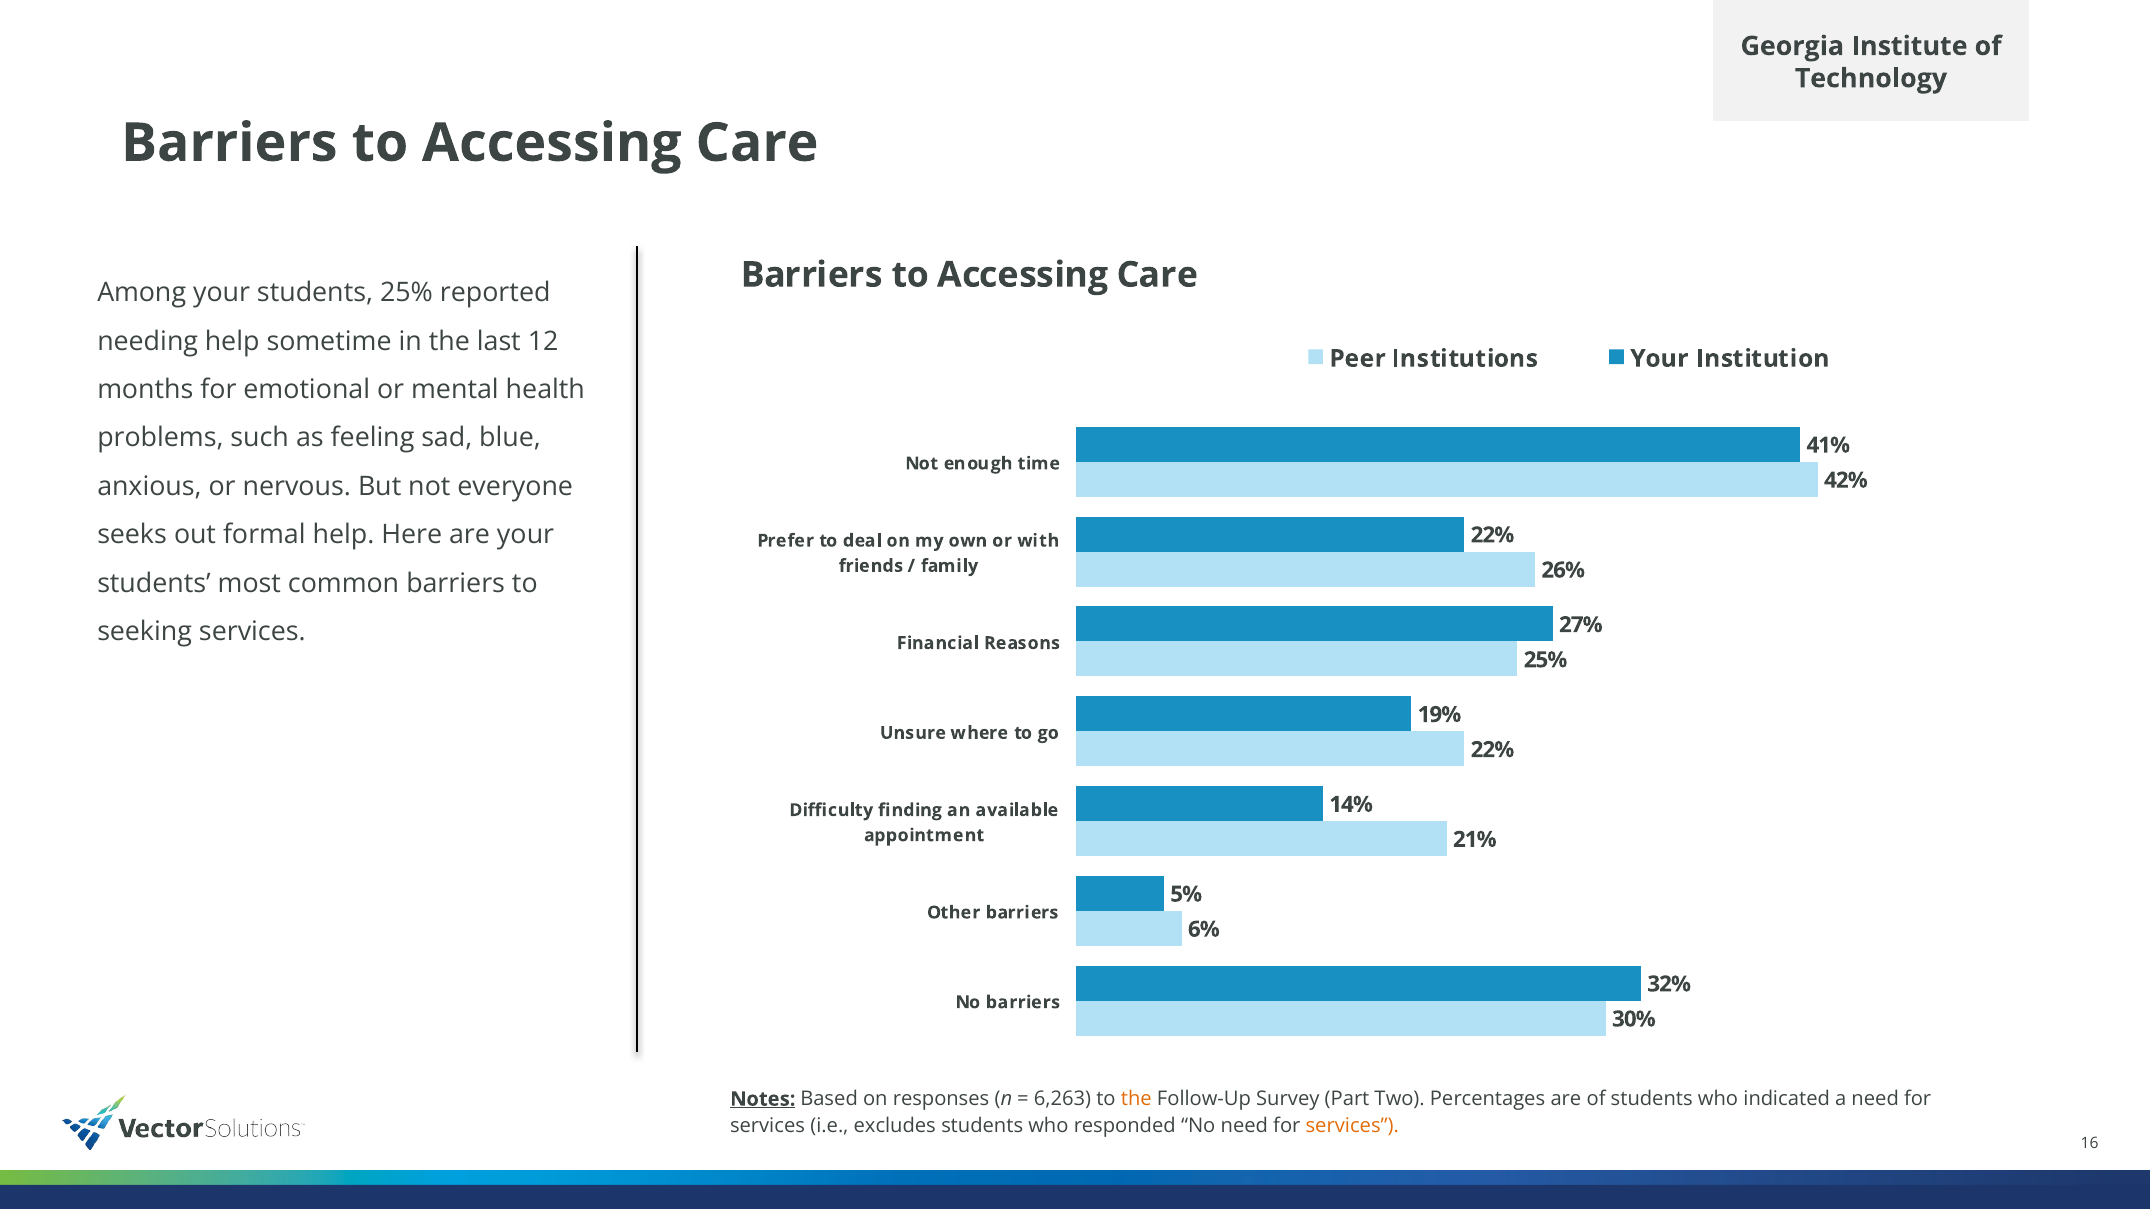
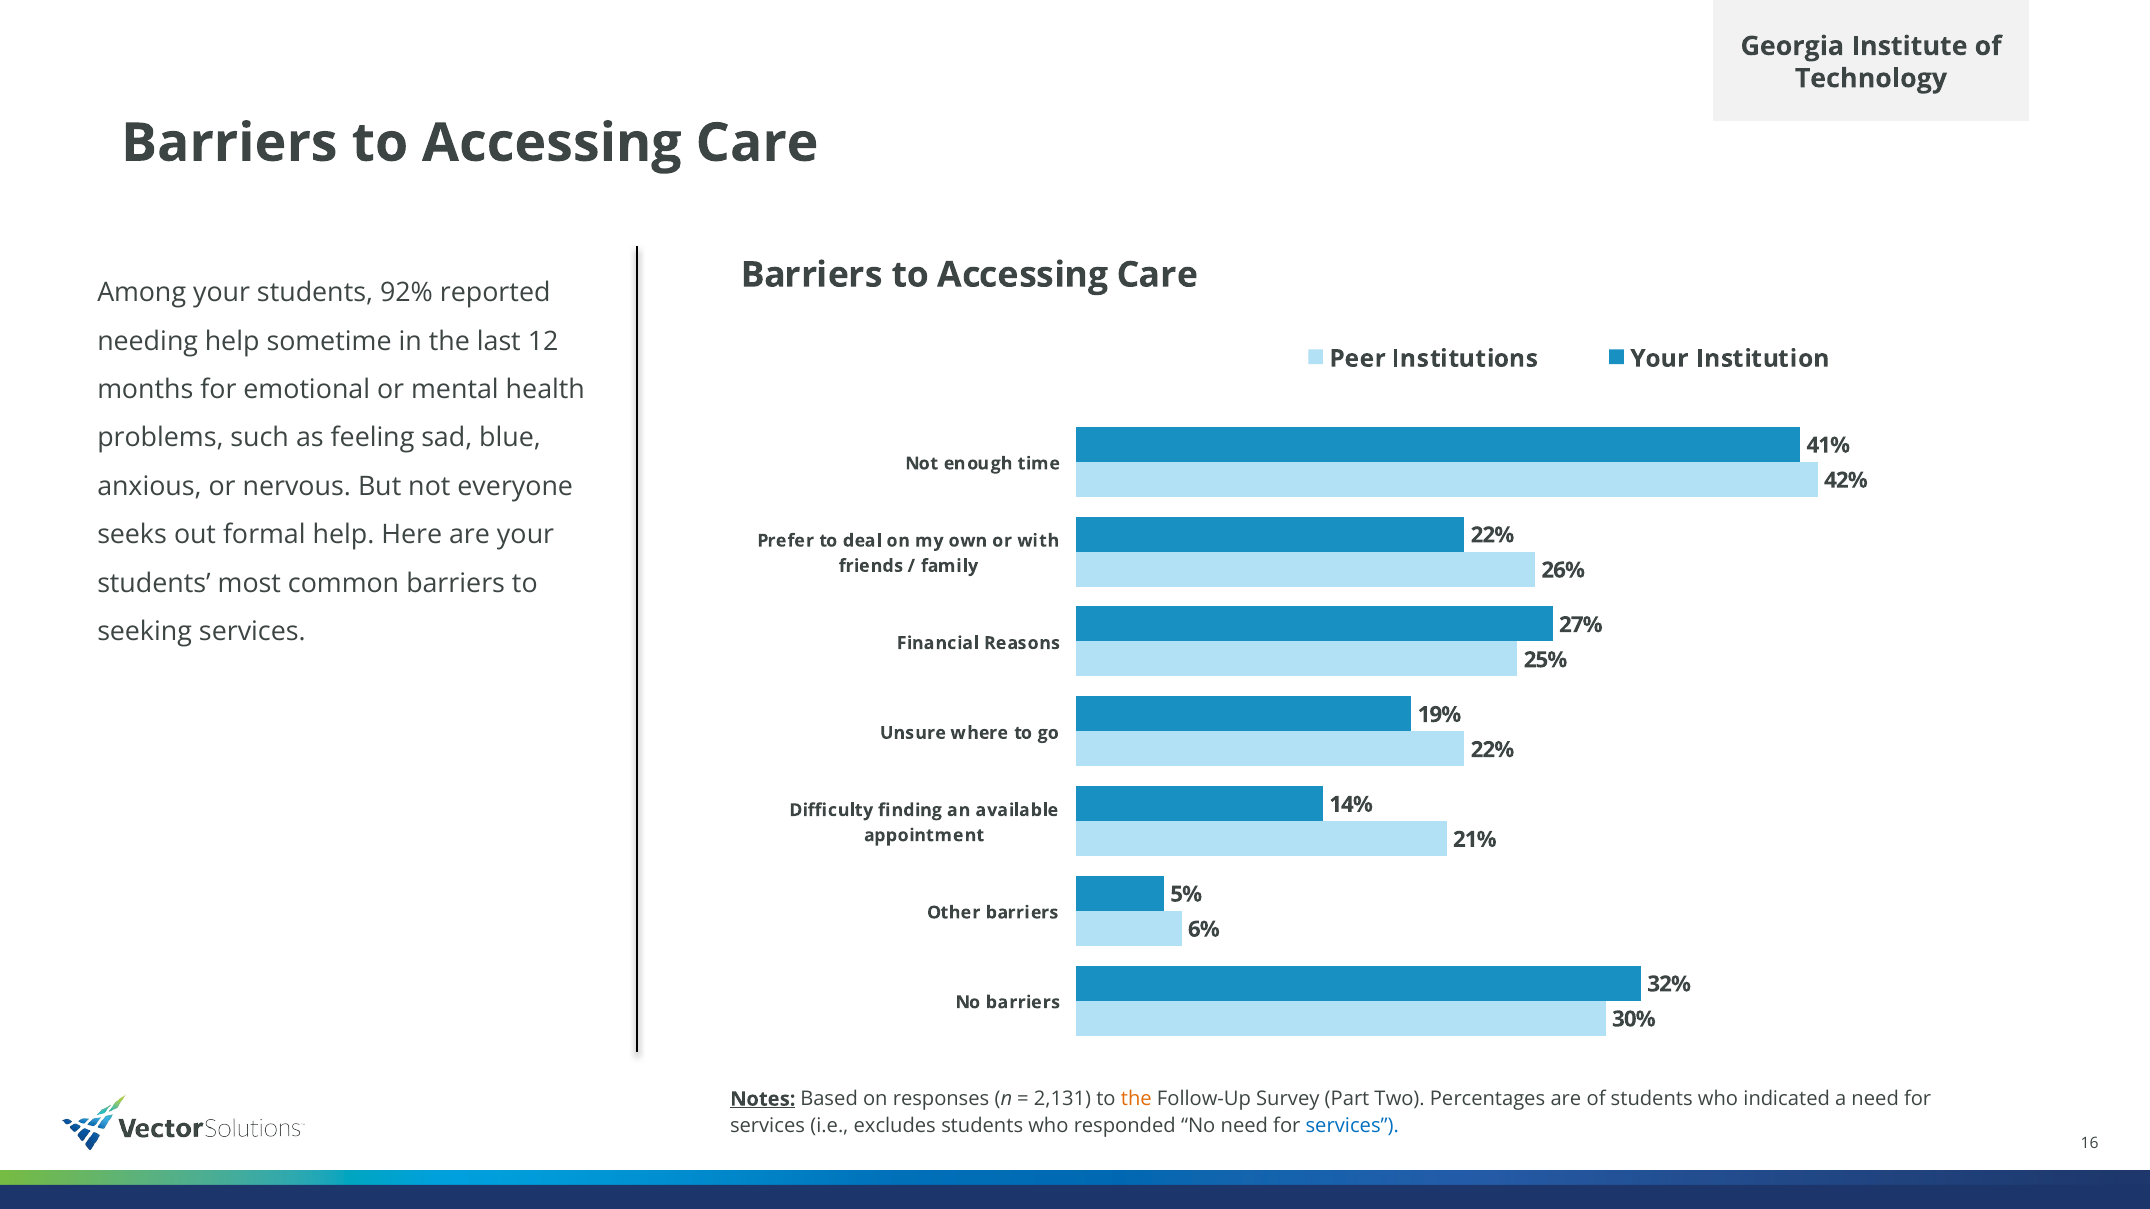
students 25%: 25% -> 92% (406, 293)
6,263: 6,263 -> 2,131 (1062, 1099)
services colour: orange -> blue (1352, 1126)
